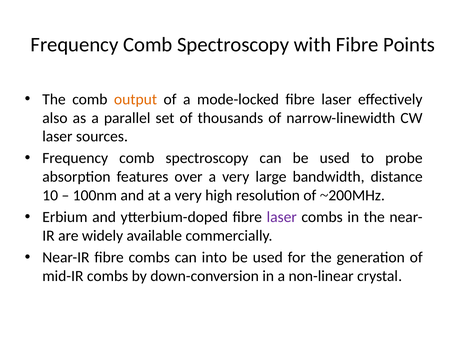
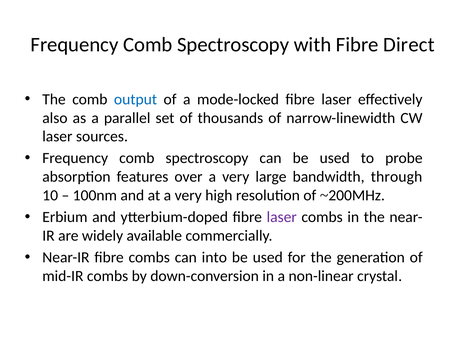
Points: Points -> Direct (409, 45)
output colour: orange -> blue (136, 99)
distance: distance -> through (397, 177)
